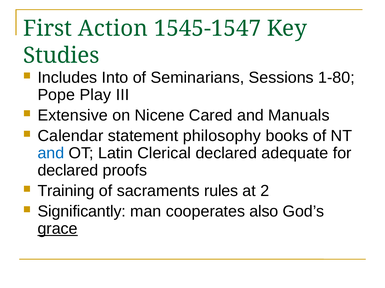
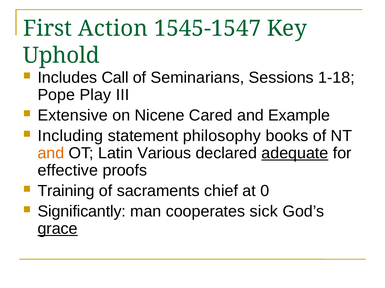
Studies: Studies -> Uphold (61, 56)
Into: Into -> Call (115, 78)
1-80: 1-80 -> 1-18 (336, 78)
Manuals: Manuals -> Example (299, 116)
Calendar: Calendar -> Including (70, 136)
and colour: blue -> orange (51, 154)
Clerical: Clerical -> Various (164, 154)
adequate underline: none -> present (295, 154)
declared: declared -> effective (68, 171)
rules: rules -> chief (221, 191)
2: 2 -> 0 (265, 191)
also: also -> sick (264, 212)
